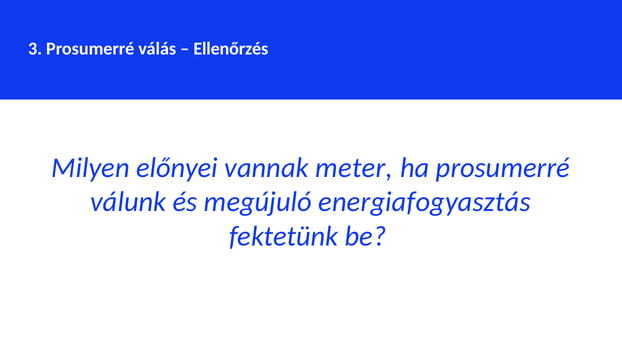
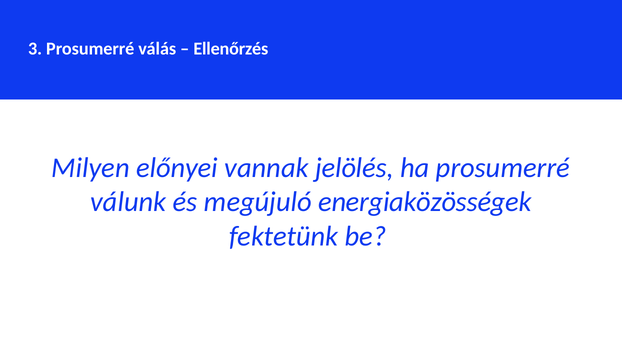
meter: meter -> jelölés (354, 168)
energiafogyasztás: energiafogyasztás -> energiaközösségek (425, 202)
